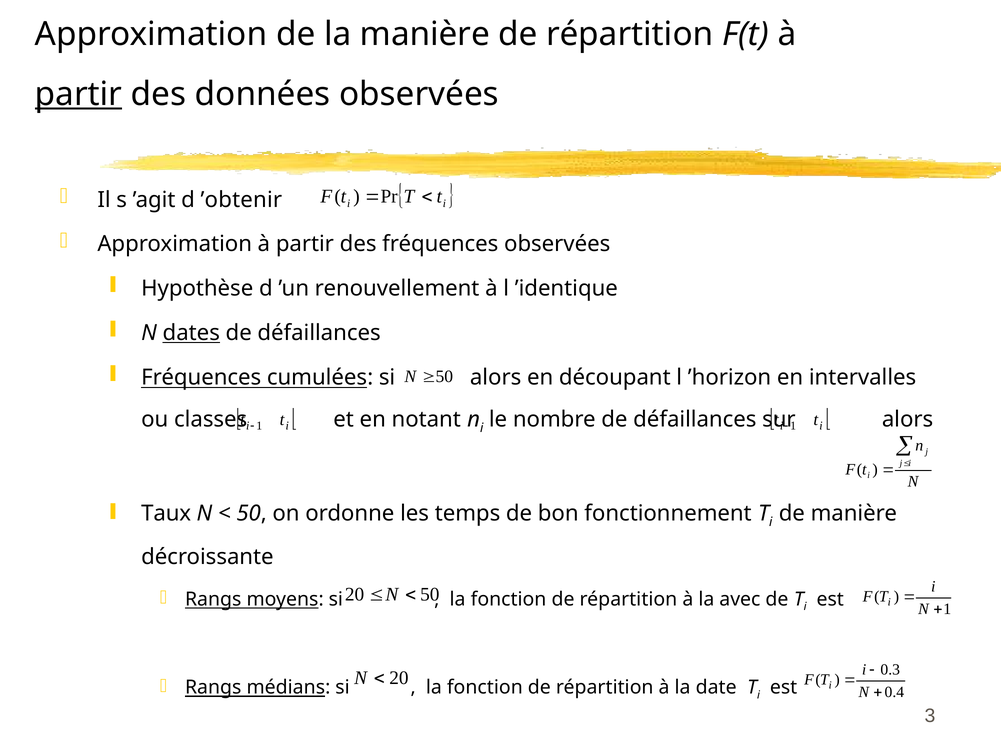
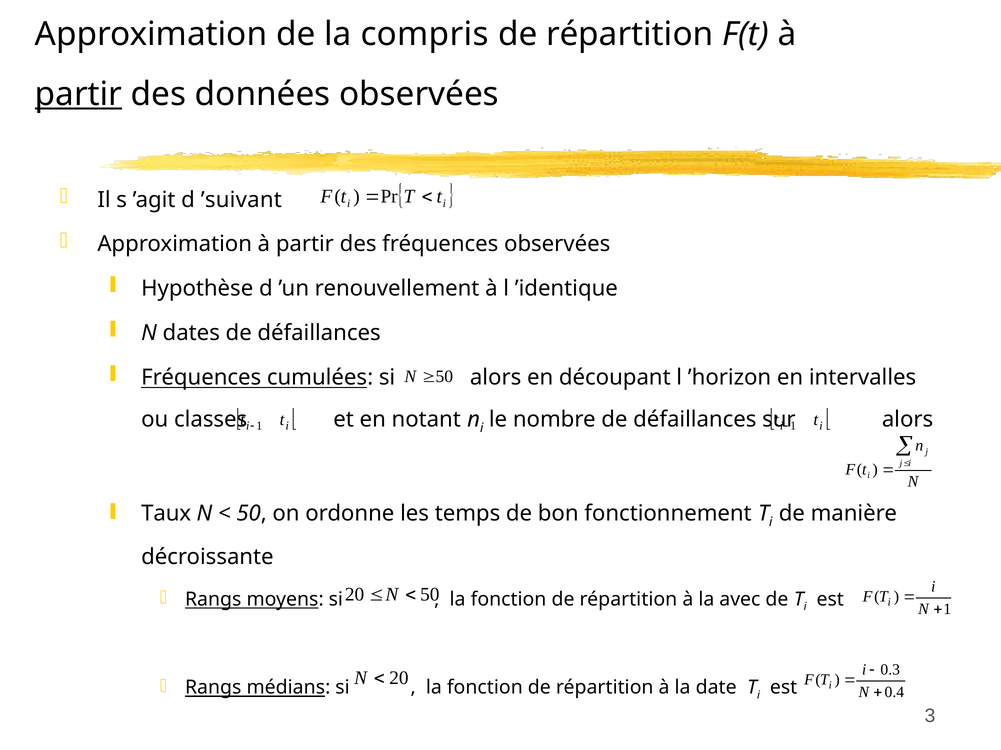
la manière: manière -> compris (425, 34)
’obtenir: ’obtenir -> ’suivant (241, 200)
dates underline: present -> none (191, 333)
